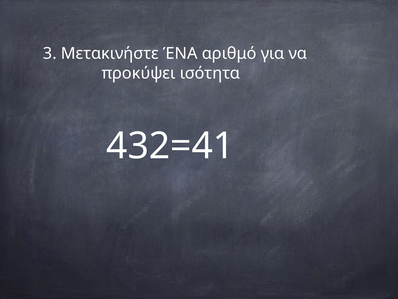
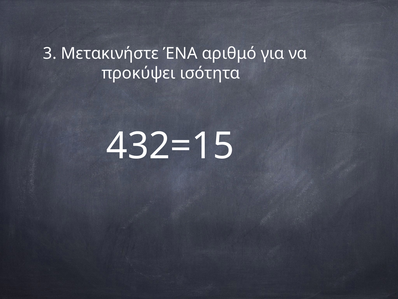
432=41: 432=41 -> 432=15 (170, 146)
